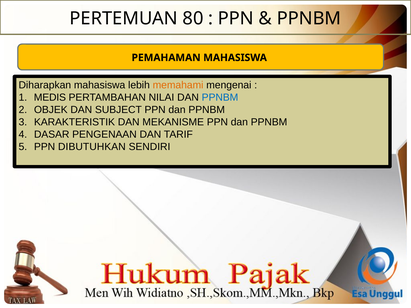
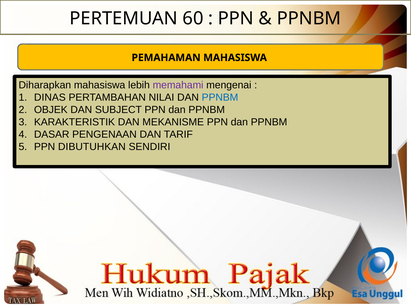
80: 80 -> 60 (193, 18)
memahami colour: orange -> purple (178, 85)
MEDIS: MEDIS -> DINAS (50, 98)
